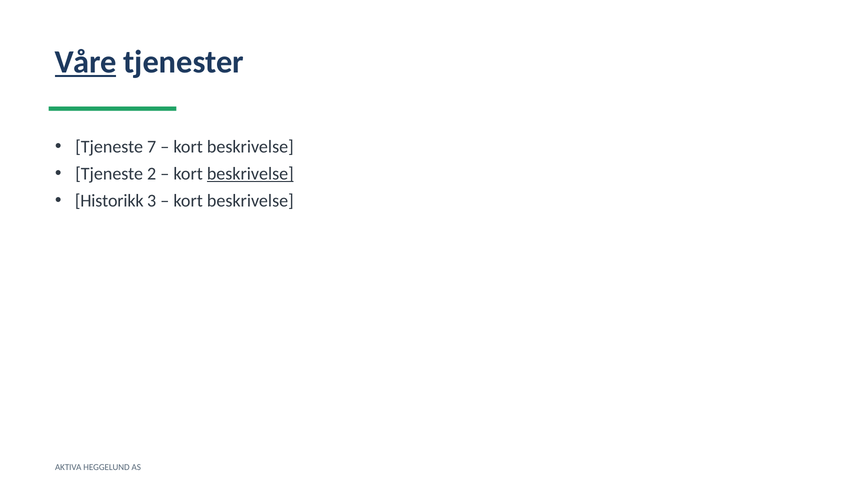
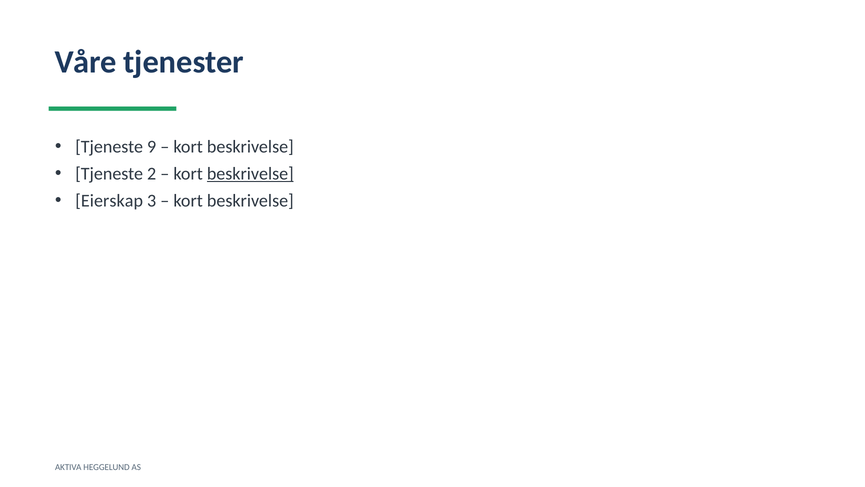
Våre underline: present -> none (86, 62)
7: 7 -> 9 (152, 147)
Historikk: Historikk -> Eierskap (109, 201)
